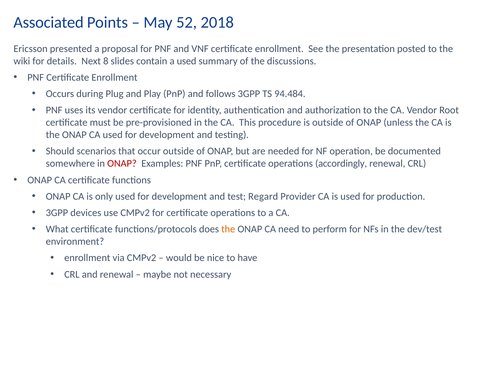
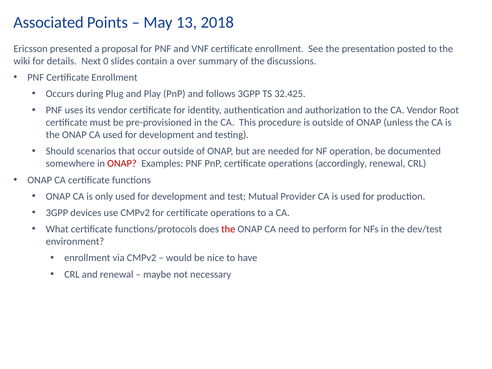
52: 52 -> 13 (187, 23)
8: 8 -> 0 (106, 61)
a used: used -> over (186, 61)
94.484: 94.484 -> 32.425 (290, 94)
Regard: Regard -> Mutual (263, 196)
the colour: orange -> red (228, 229)
